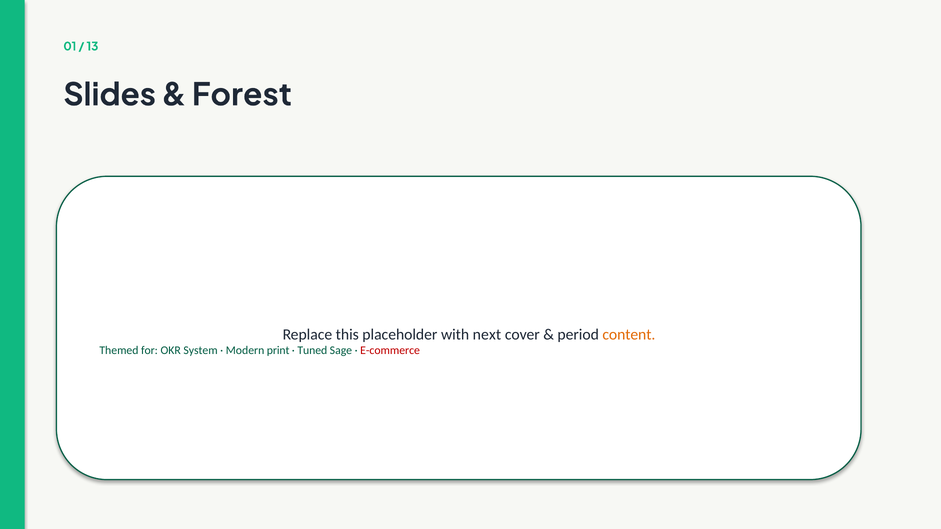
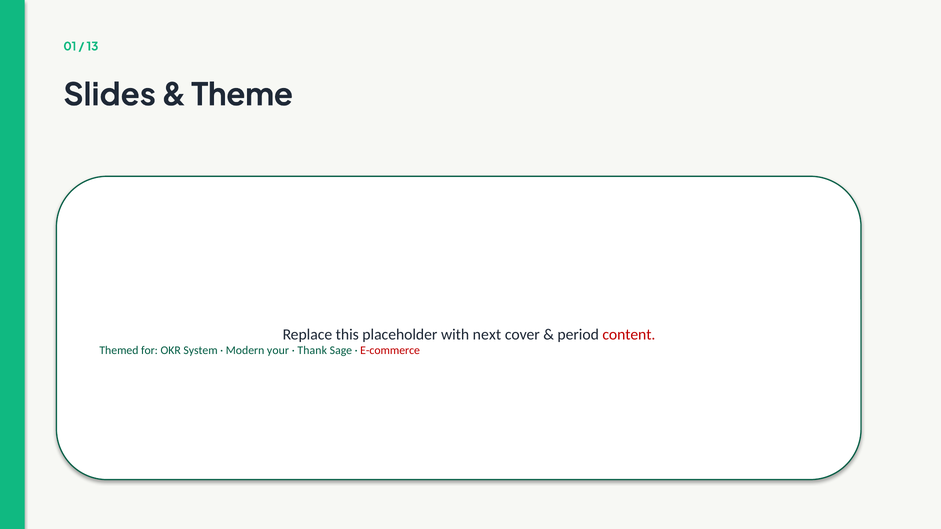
Forest: Forest -> Theme (242, 95)
content colour: orange -> red (629, 335)
print: print -> your (278, 351)
Tuned: Tuned -> Thank (312, 351)
